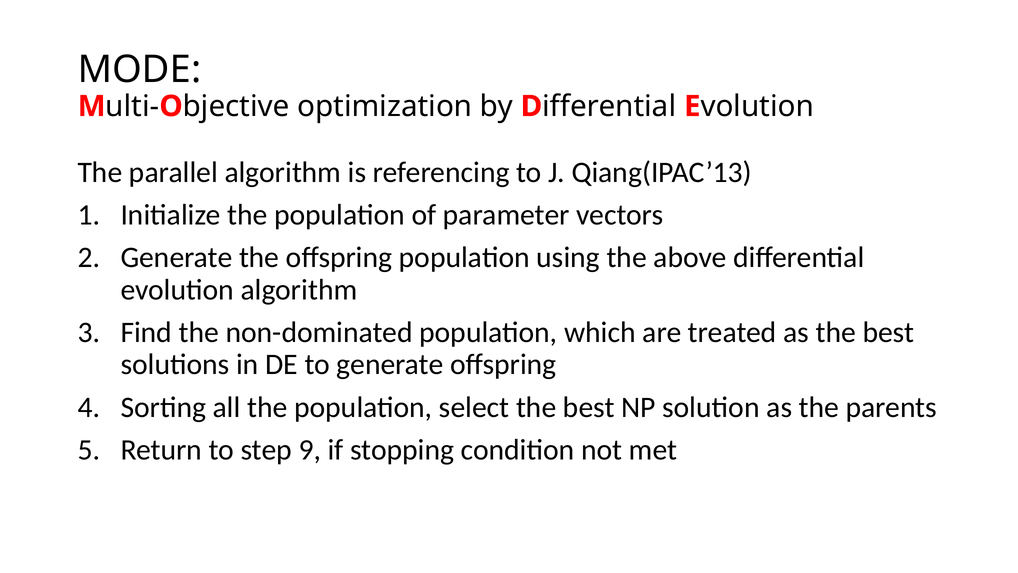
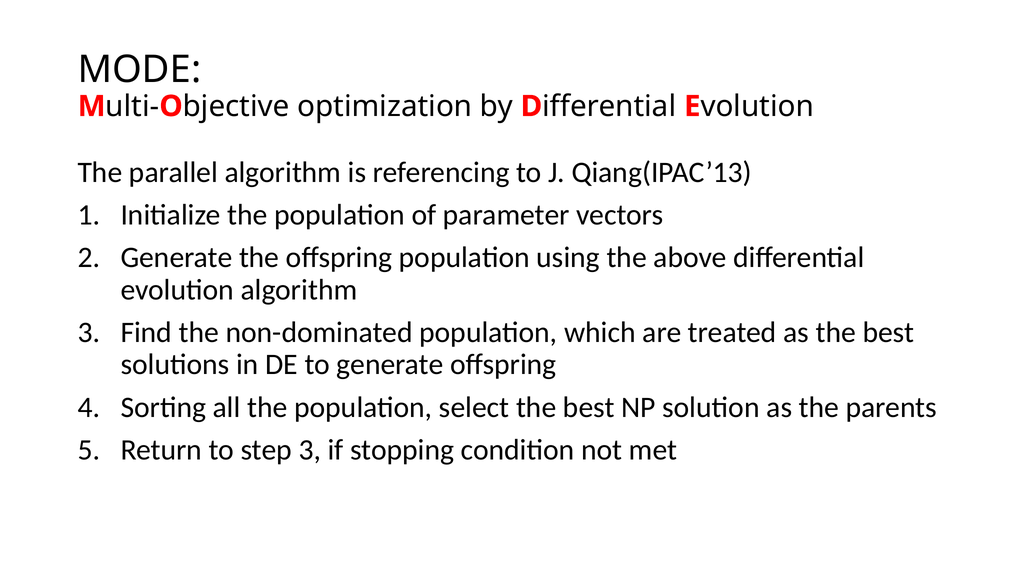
step 9: 9 -> 3 (310, 450)
